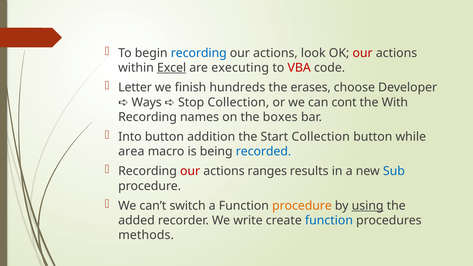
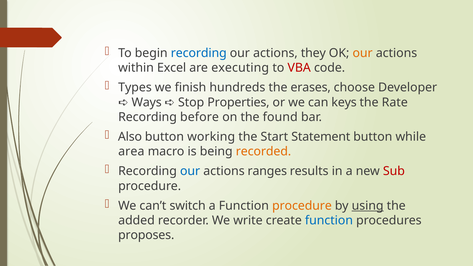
look: look -> they (313, 53)
our colour: red -> orange (363, 53)
Excel underline: present -> none (172, 68)
Letter: Letter -> Types (135, 88)
cont: cont -> keys (344, 102)
With: With -> Rate (395, 102)
Stop Collection: Collection -> Properties (238, 102)
names: names -> before (199, 117)
boxes: boxes -> found (280, 117)
Into: Into -> Also (130, 137)
addition: addition -> working (211, 137)
Start Collection: Collection -> Statement (321, 137)
recorded colour: blue -> orange (263, 152)
our colour: red -> blue (190, 171)
Sub colour: blue -> red (394, 171)
methods: methods -> proposes (146, 235)
